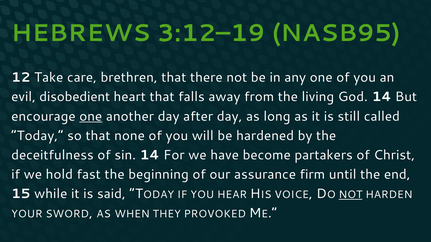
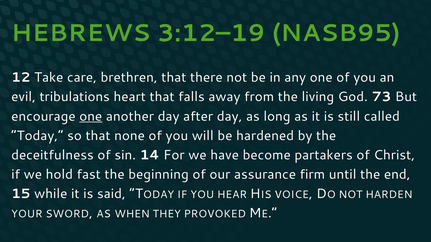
disobedient: disobedient -> tribulations (75, 97)
God 14: 14 -> 73 (382, 97)
NOT underline: present -> none (350, 195)
